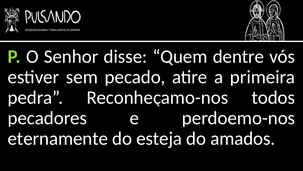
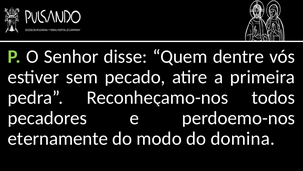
esteja: esteja -> modo (159, 138)
amados: amados -> domina (243, 138)
